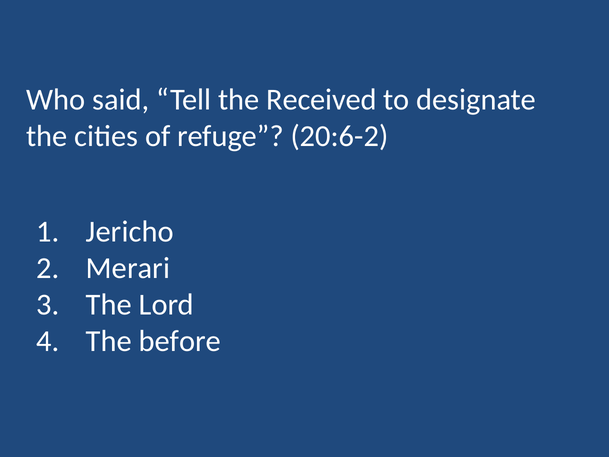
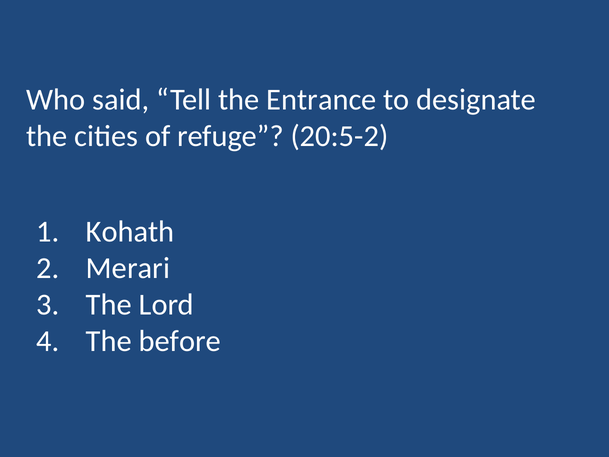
Received: Received -> Entrance (322, 99)
20:6-2: 20:6-2 -> 20:5-2 (339, 136)
Jericho: Jericho -> Kohath (130, 231)
